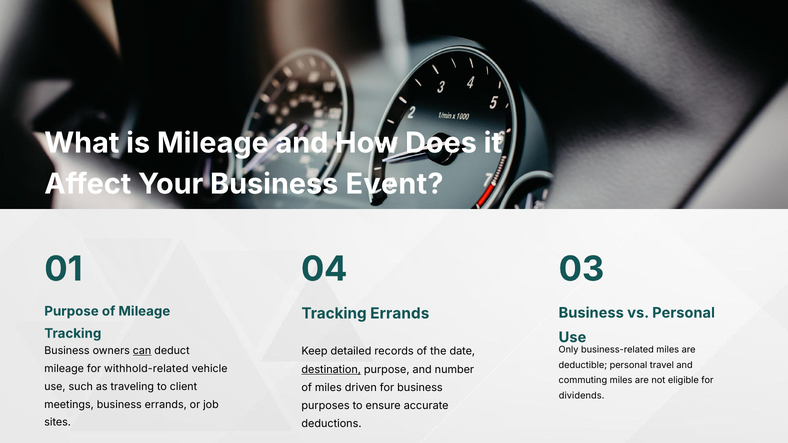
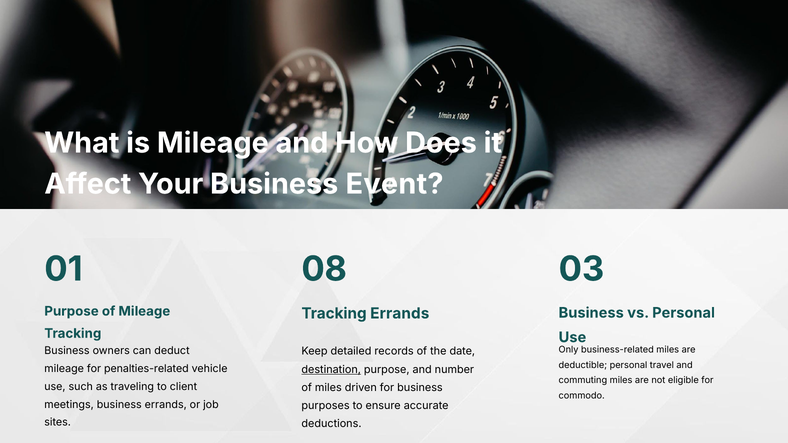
04: 04 -> 08 (324, 269)
can underline: present -> none (142, 351)
withhold-related: withhold-related -> penalties-related (146, 369)
dividends: dividends -> commodo (582, 396)
